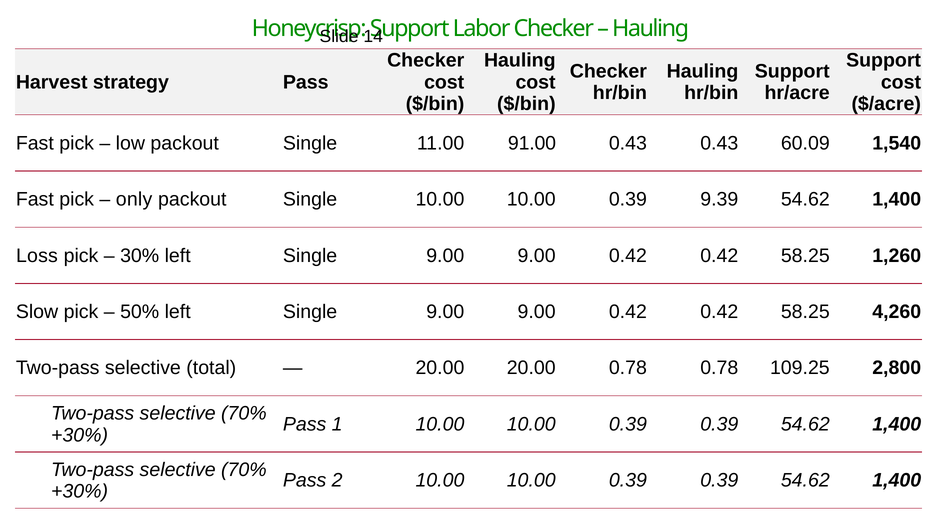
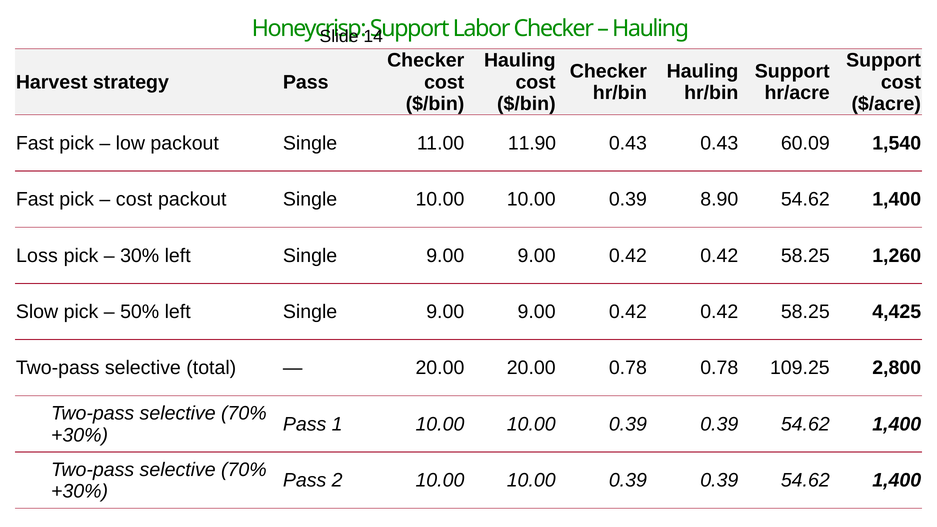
91.00: 91.00 -> 11.90 (532, 143)
only: only -> cost (134, 199)
9.39: 9.39 -> 8.90 (719, 199)
4,260: 4,260 -> 4,425 (897, 312)
